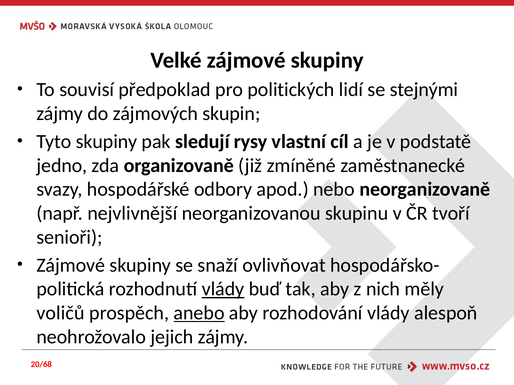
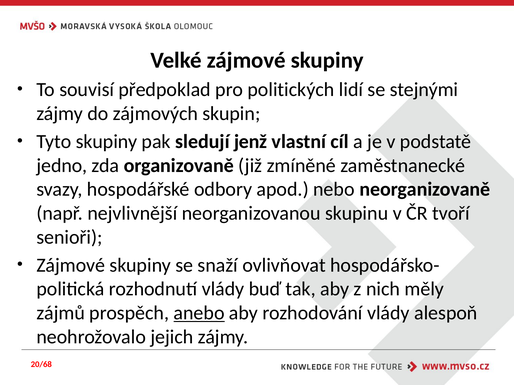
rysy: rysy -> jenž (251, 142)
vlády underline: present -> none (223, 289)
voličů: voličů -> zájmů (61, 313)
